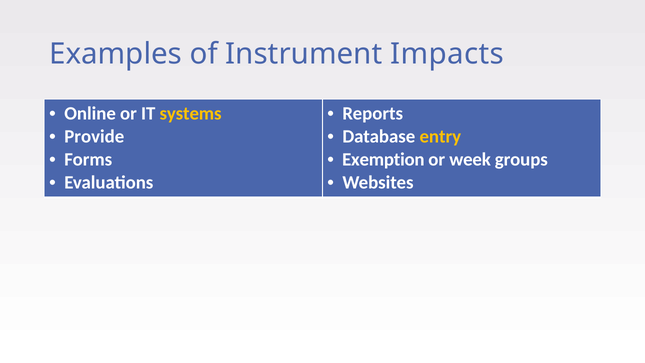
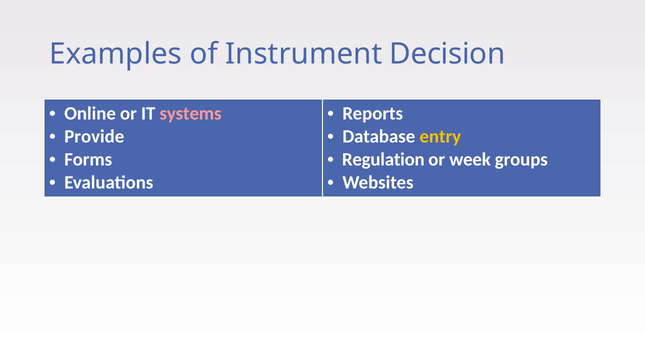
Impacts: Impacts -> Decision (447, 54)
systems colour: yellow -> pink (191, 113)
Exemption: Exemption -> Regulation (383, 159)
